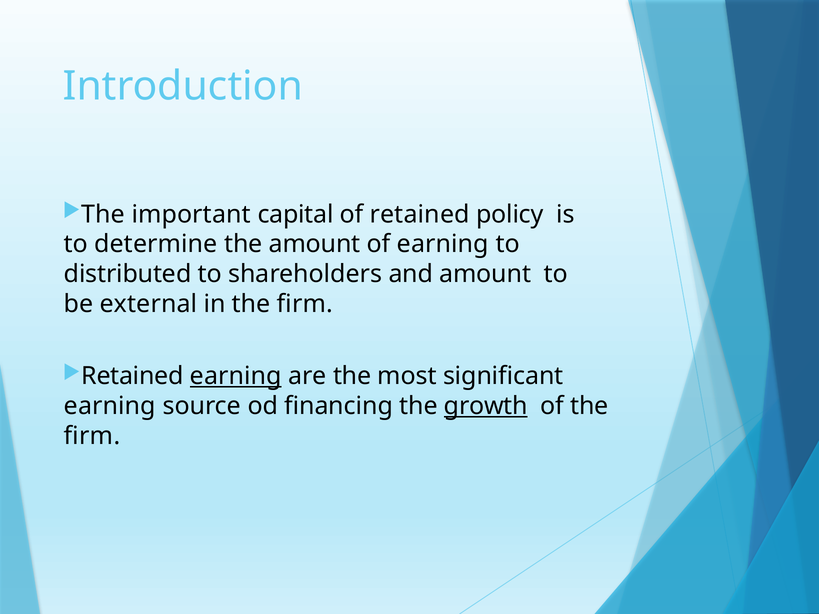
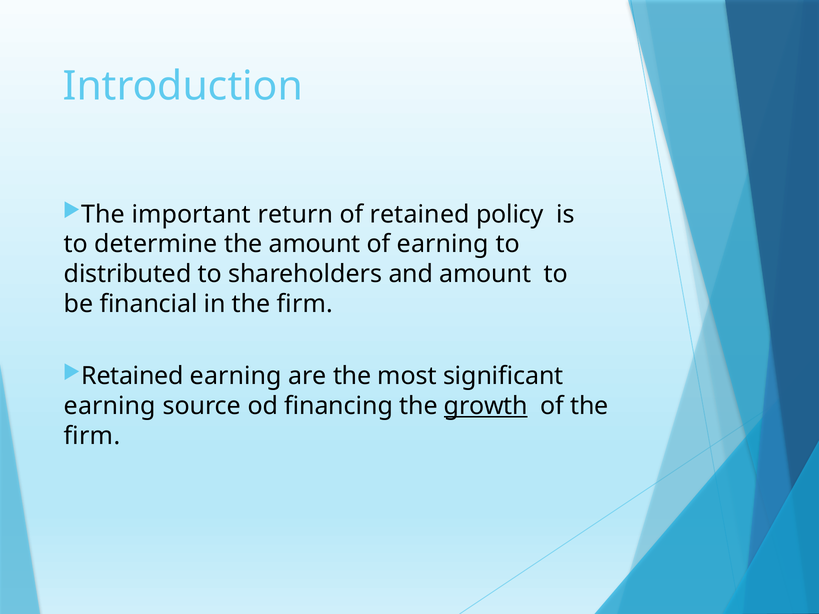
capital: capital -> return (295, 214)
external: external -> financial (149, 304)
earning underline: present -> none (236, 376)
